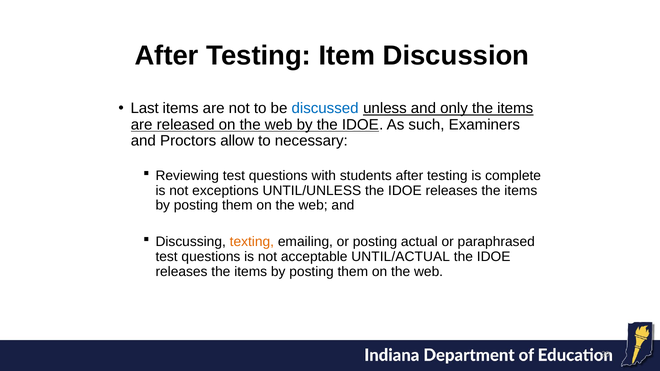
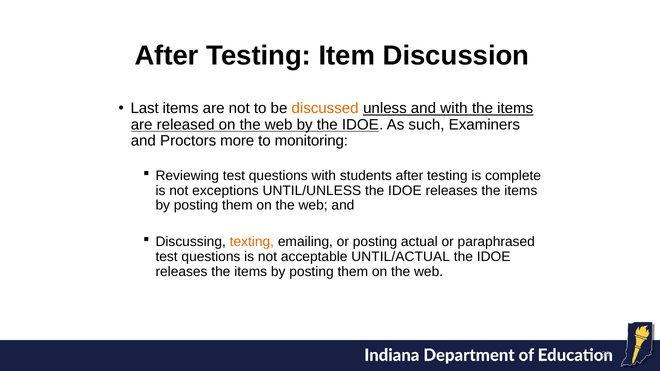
discussed colour: blue -> orange (325, 108)
and only: only -> with (454, 108)
allow: allow -> more (237, 141)
necessary: necessary -> monitoring (311, 141)
